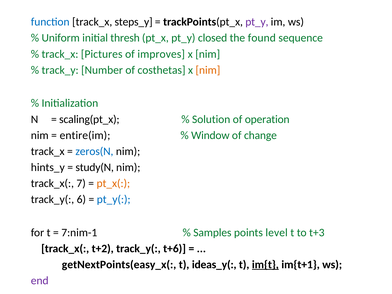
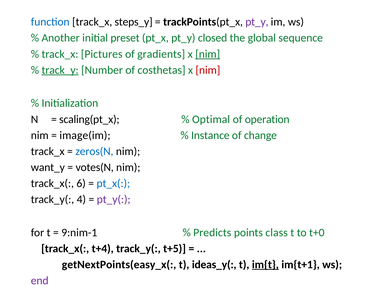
Uniform: Uniform -> Another (61, 38)
thresh: thresh -> preset (125, 38)
found: found -> global (262, 38)
improves: improves -> gradients (161, 54)
nim underline: none -> present (208, 54)
track_y underline: none -> present (60, 70)
nim colour: orange -> red (208, 70)
Solution: Solution -> Optimal (211, 119)
entire(im: entire(im -> image(im (85, 135)
Window: Window -> Instance (210, 135)
hints_y: hints_y -> want_y (48, 167)
study(N: study(N -> votes(N (95, 167)
7: 7 -> 6 (81, 183)
pt_x( colour: orange -> blue (113, 183)
6: 6 -> 4 (81, 199)
pt_y( colour: blue -> purple (114, 199)
7:nim-1: 7:nim-1 -> 9:nim-1 (79, 232)
Samples: Samples -> Predicts (212, 232)
level: level -> class (277, 232)
t+3: t+3 -> t+0 (317, 232)
t+2: t+2 -> t+4 (103, 248)
t+6: t+6 -> t+5 (175, 248)
